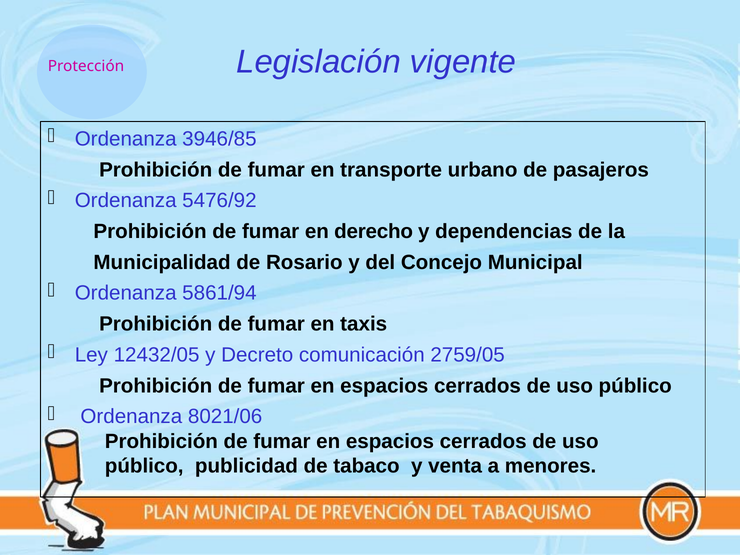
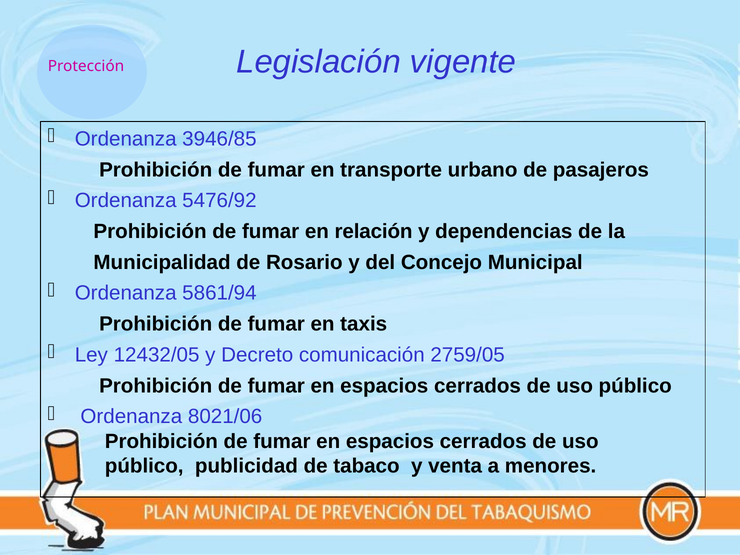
derecho: derecho -> relación (374, 231)
